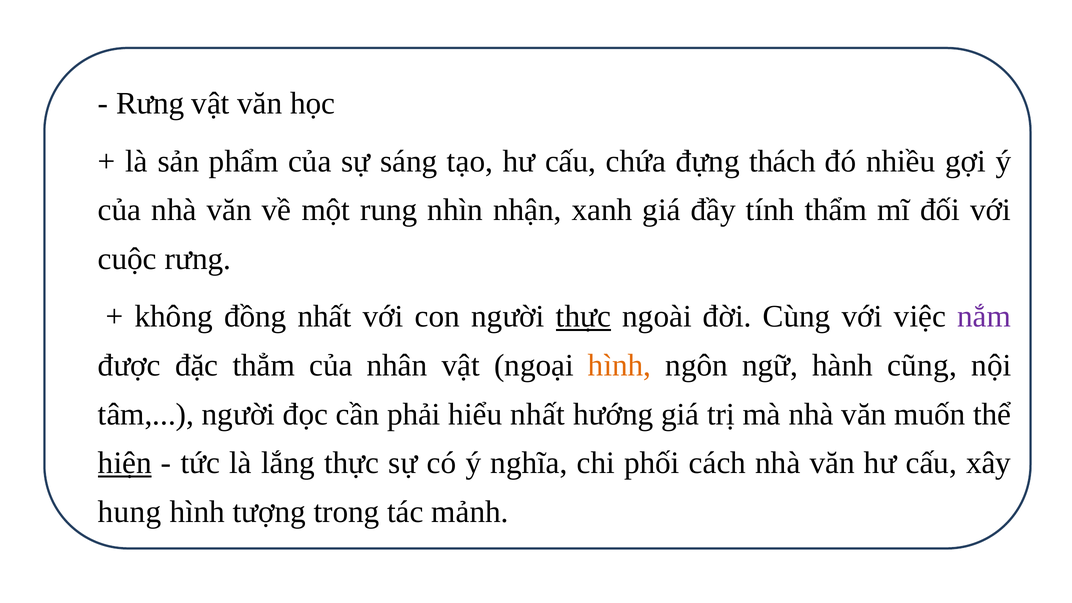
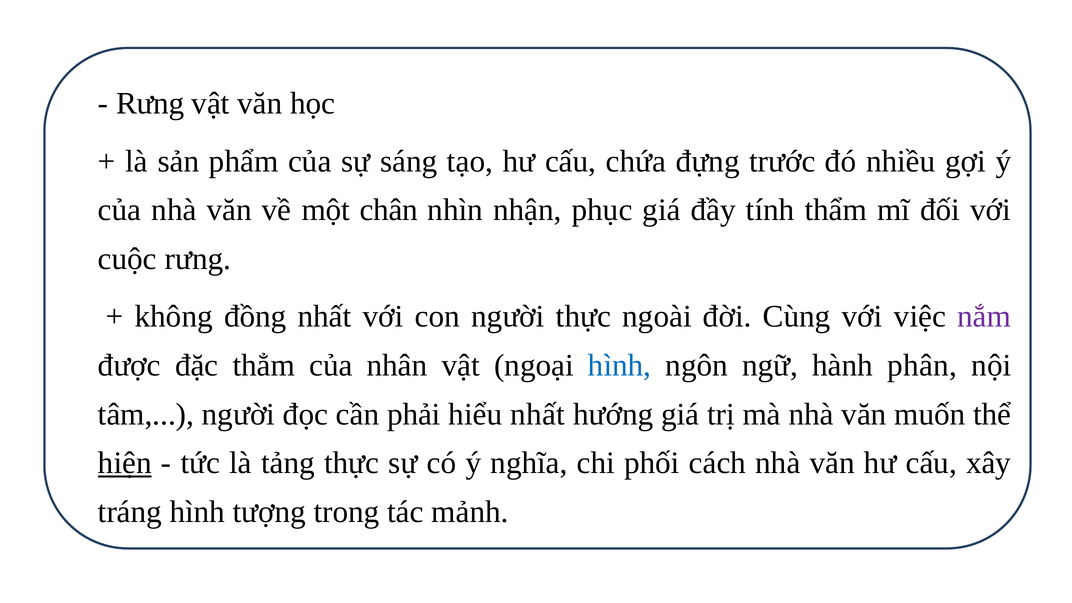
thách: thách -> trước (782, 161)
rung: rung -> chân (389, 210)
xanh: xanh -> phục (602, 210)
thực underline: present -> none (583, 317)
hình colour: orange -> blue (620, 365)
cũng: cũng -> phân (922, 365)
lắng: lắng -> tảng (288, 463)
hung: hung -> tráng (130, 512)
